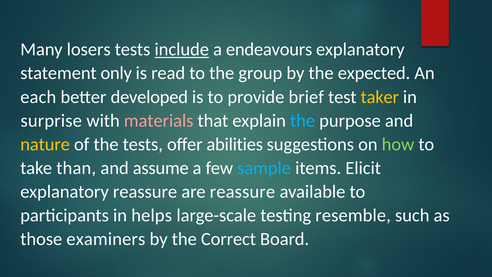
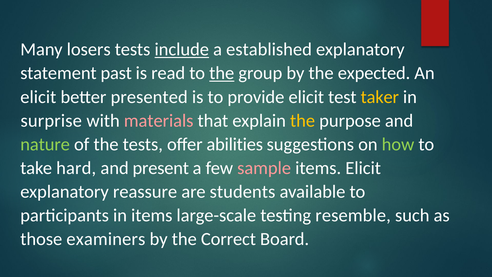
endeavours: endeavours -> established (269, 49)
only: only -> past (116, 73)
the underline: none -> present (222, 73)
each: each -> elicit (38, 97)
developed: developed -> presented (149, 97)
provide brief: brief -> elicit (306, 97)
the colour: light blue -> yellow (303, 121)
nature colour: yellow -> light green (45, 144)
than: than -> hard (76, 168)
assume: assume -> present (161, 168)
sample colour: light blue -> pink (264, 168)
are reassure: reassure -> students (242, 192)
in helps: helps -> items (152, 215)
